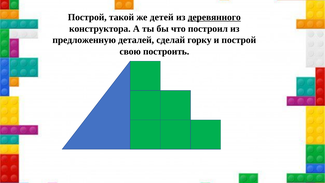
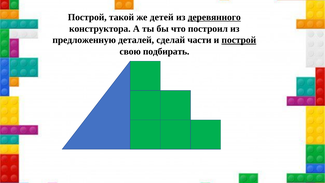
горку: горку -> части (199, 40)
построй underline: none -> present (239, 40)
построить: построить -> подбирать (166, 51)
